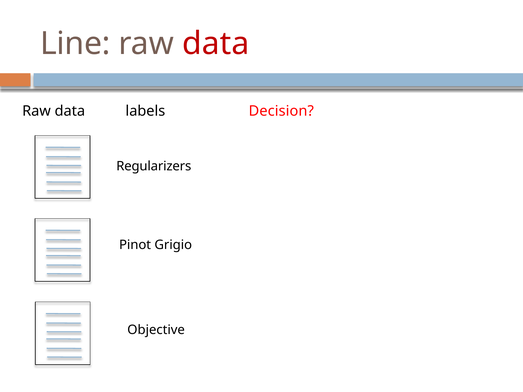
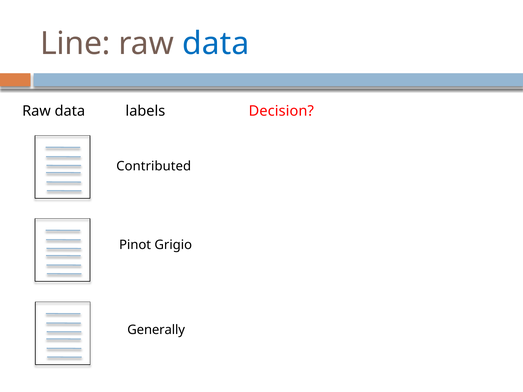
data colour: red -> blue (216, 44)
Regularizers: Regularizers -> Contributed (154, 166)
Objective: Objective -> Generally (156, 330)
